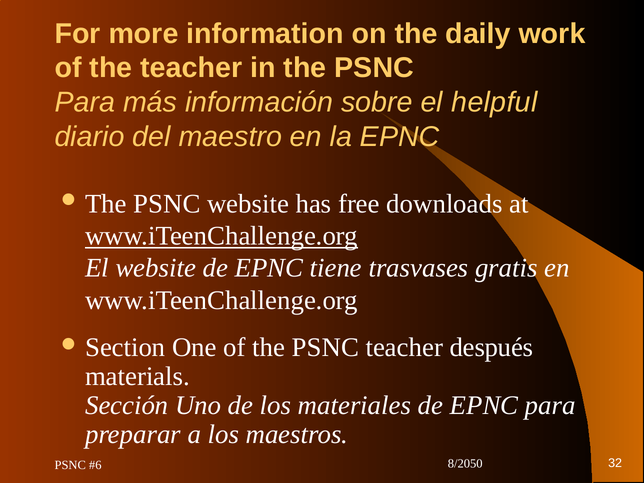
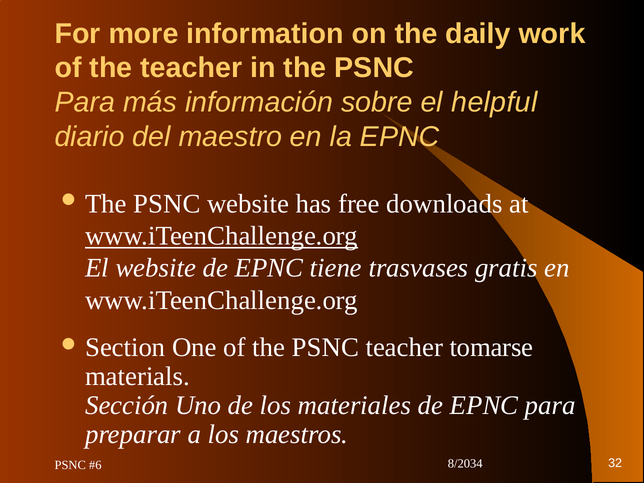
después: después -> tomarse (491, 348)
8/2050: 8/2050 -> 8/2034 (465, 464)
